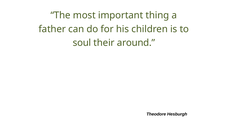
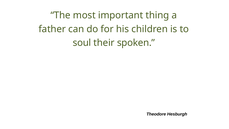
around: around -> spoken (136, 43)
